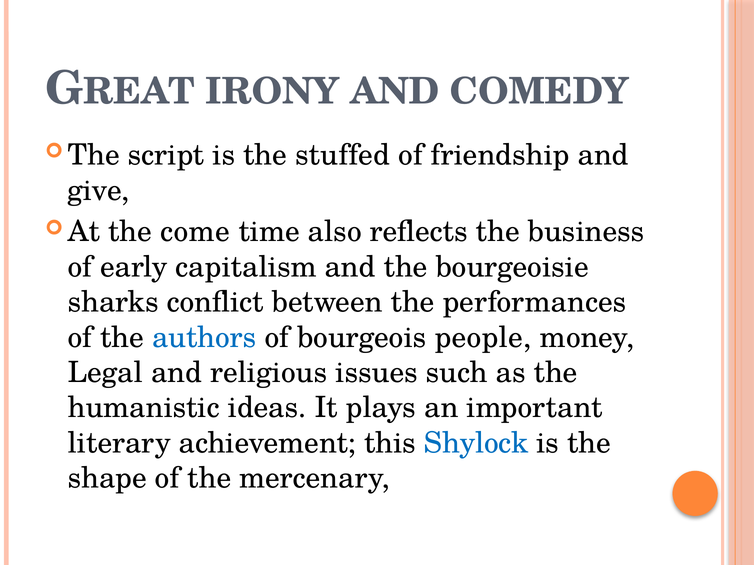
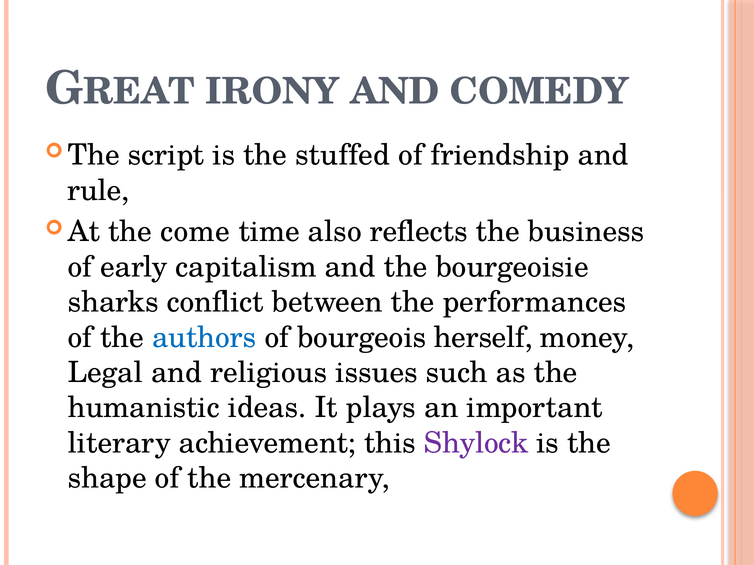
give: give -> rule (98, 191)
people: people -> herself (483, 338)
Shylock colour: blue -> purple (476, 443)
